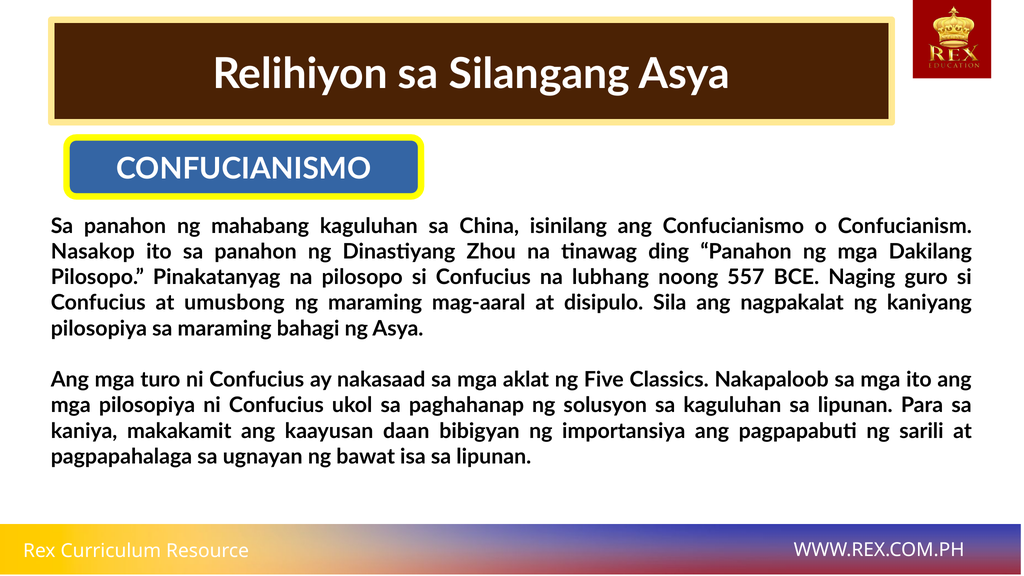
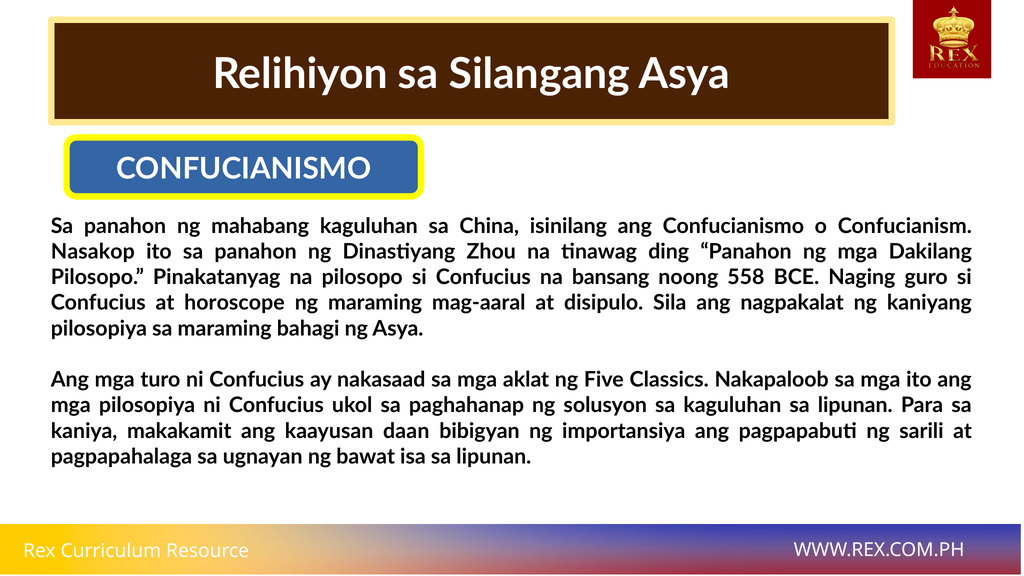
lubhang: lubhang -> bansang (611, 277)
557: 557 -> 558 (746, 277)
umusbong: umusbong -> horoscope (234, 303)
